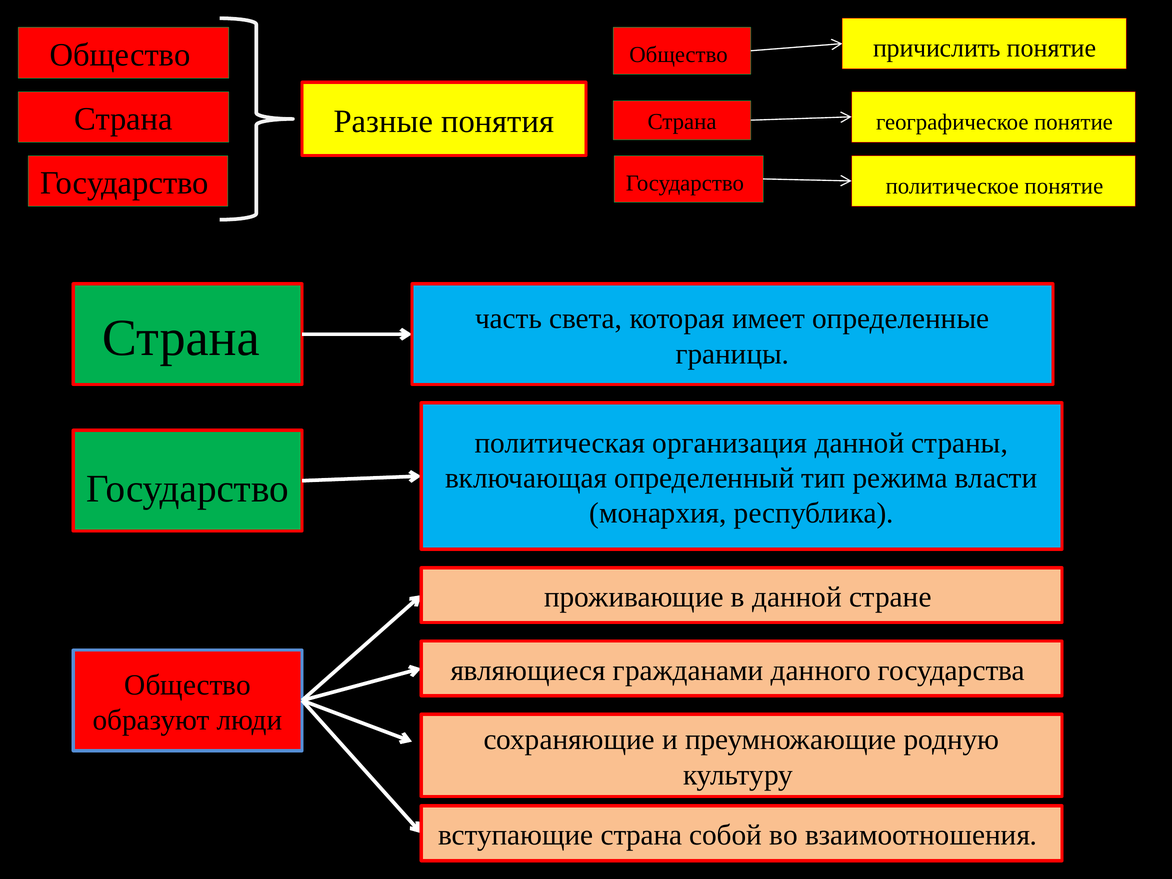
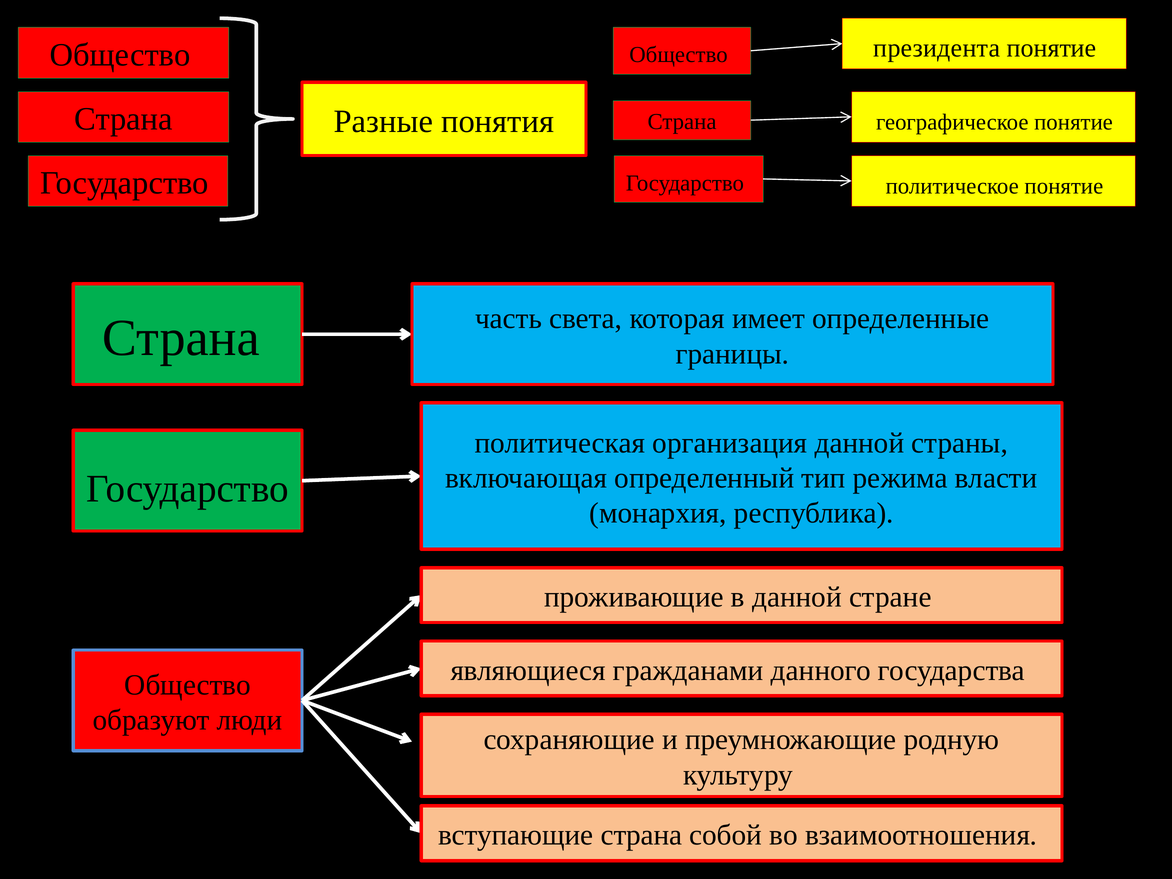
причислить: причислить -> президента (937, 48)
